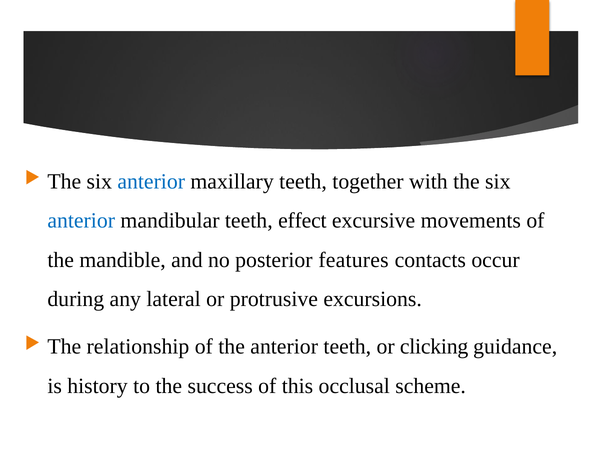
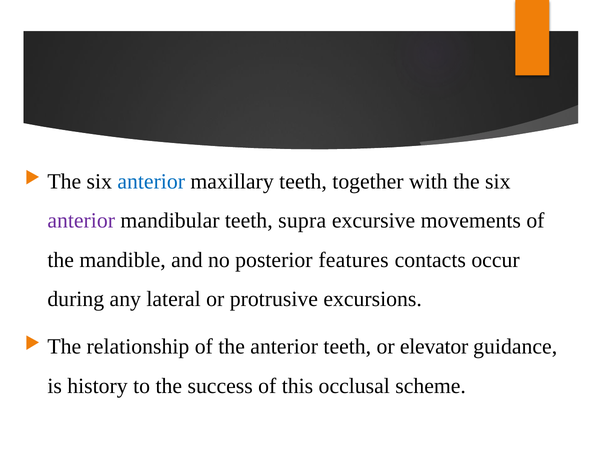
anterior colour: blue -> purple (81, 220)
effect: effect -> supra (302, 220)
clicking: clicking -> elevator (434, 346)
